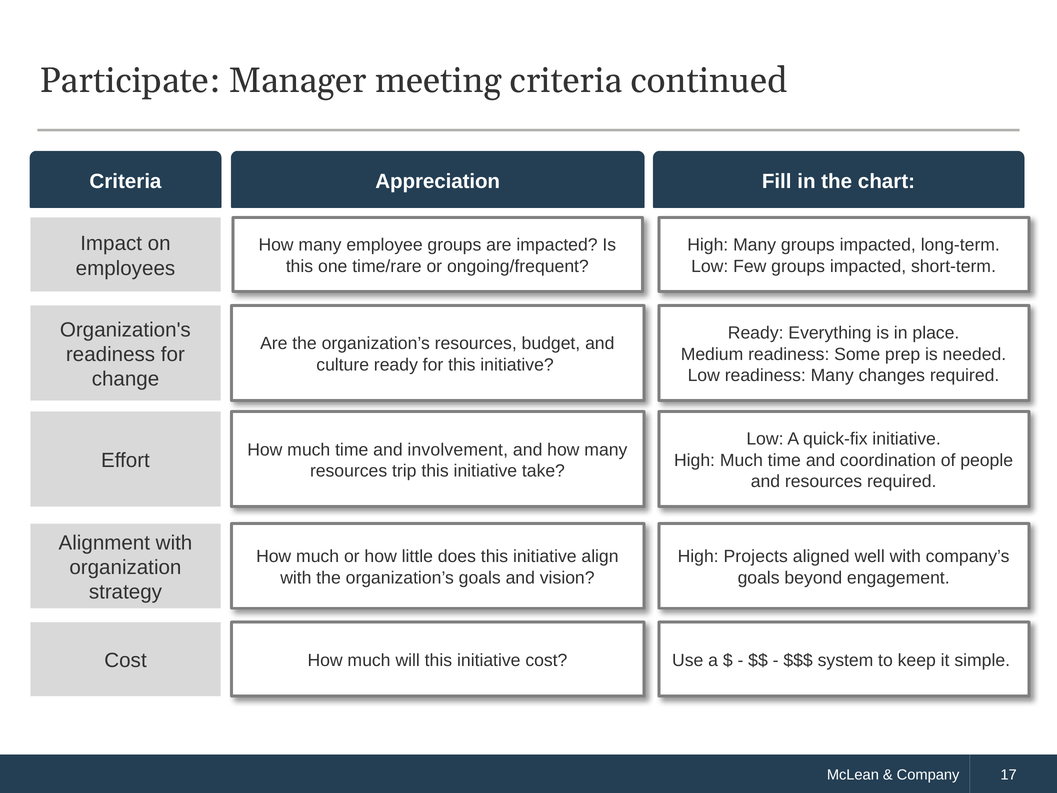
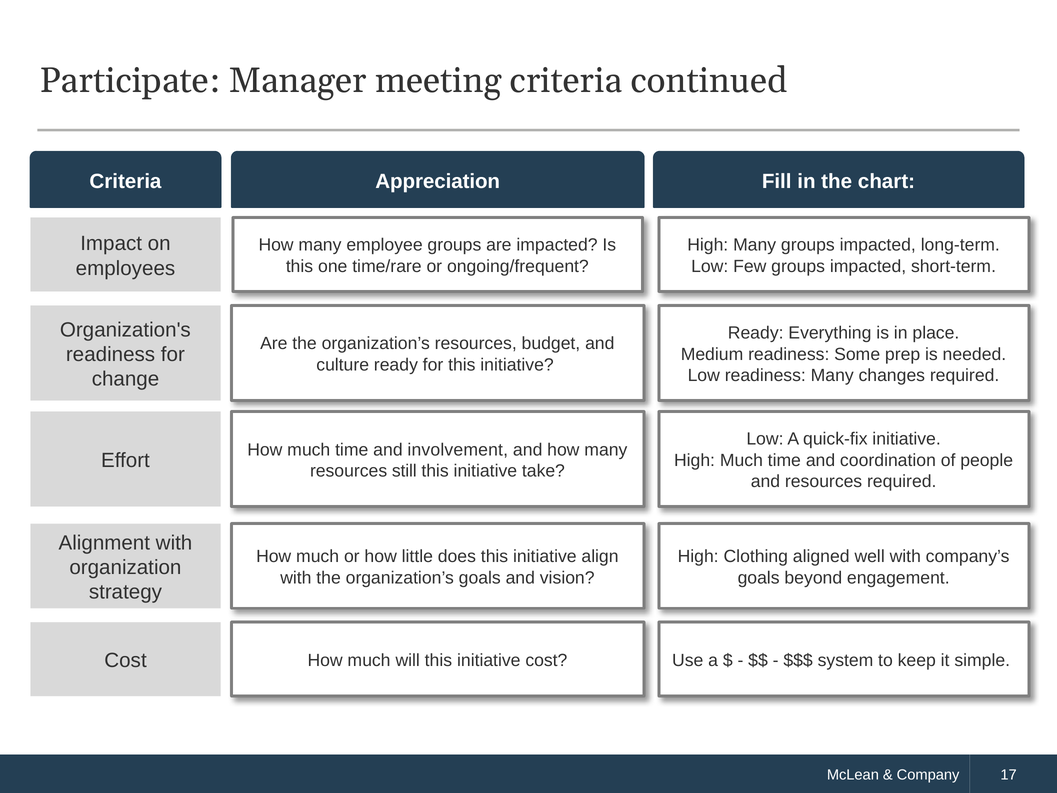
trip: trip -> still (404, 471)
Projects: Projects -> Clothing (756, 556)
